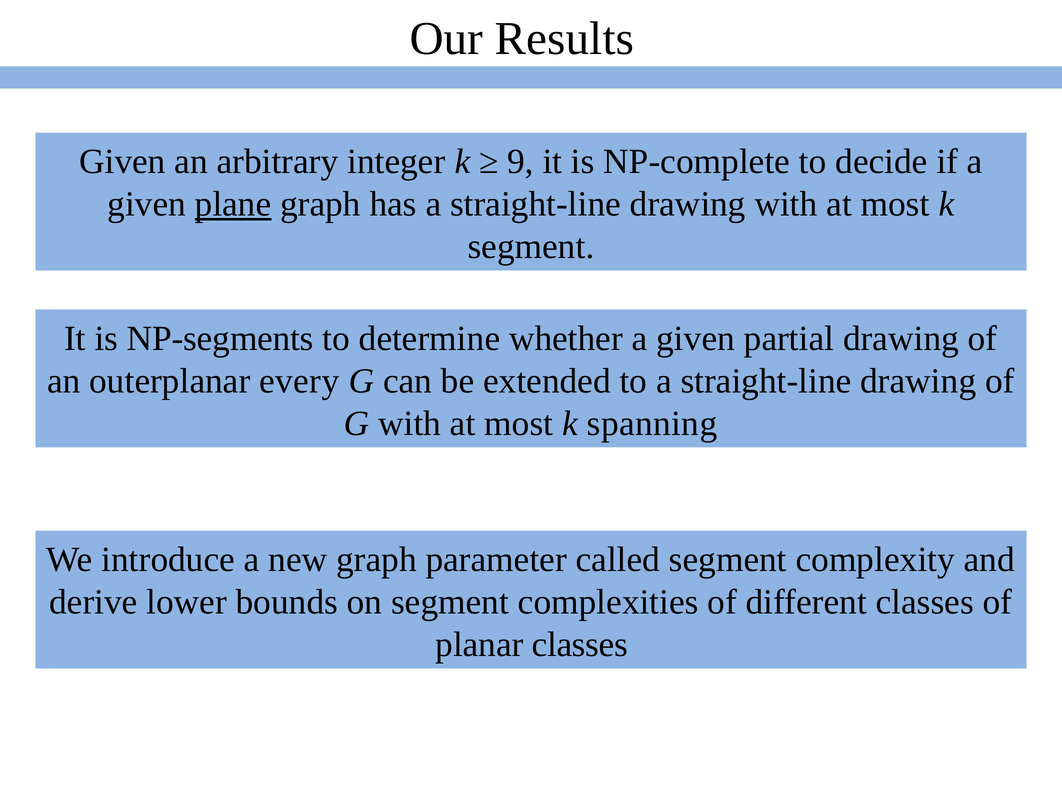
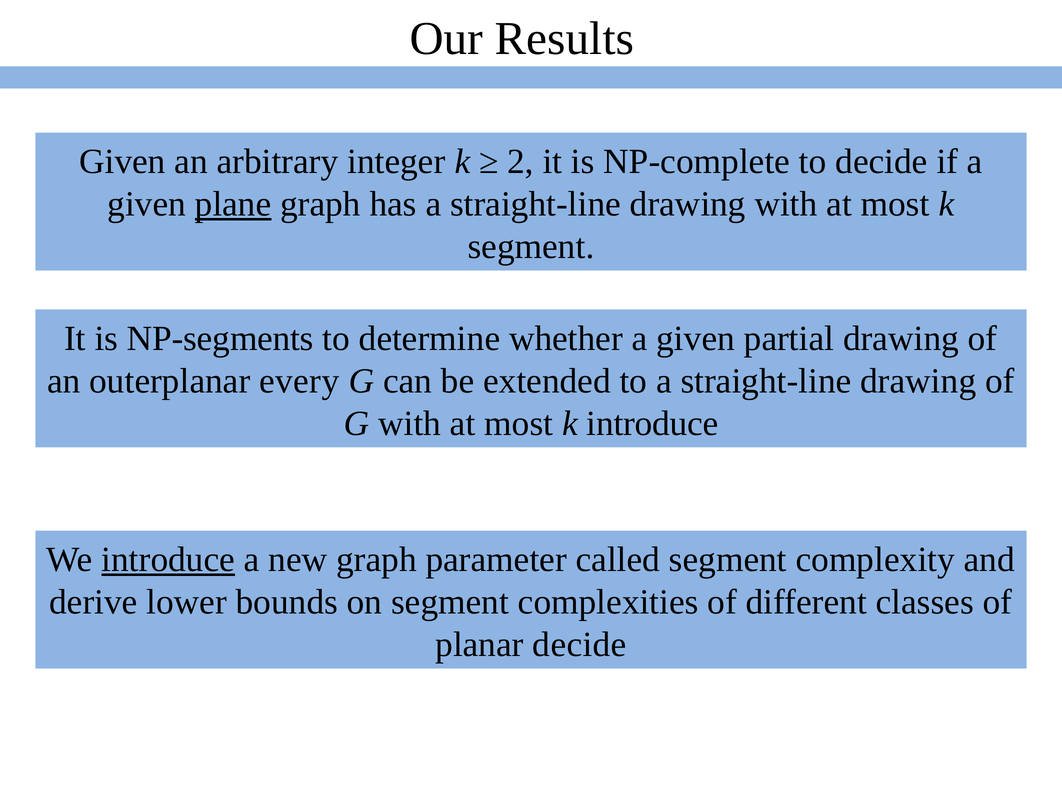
9: 9 -> 2 (520, 162)
k spanning: spanning -> introduce (652, 424)
introduce underline: none -> present (168, 560)
planar classes: classes -> decide (579, 645)
